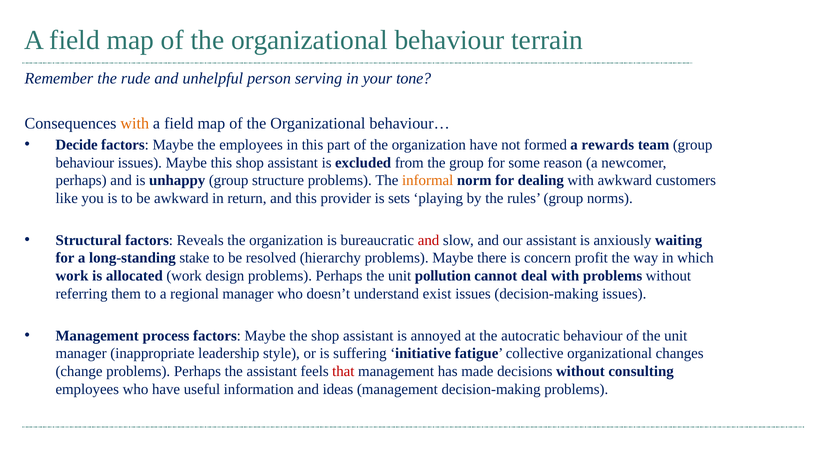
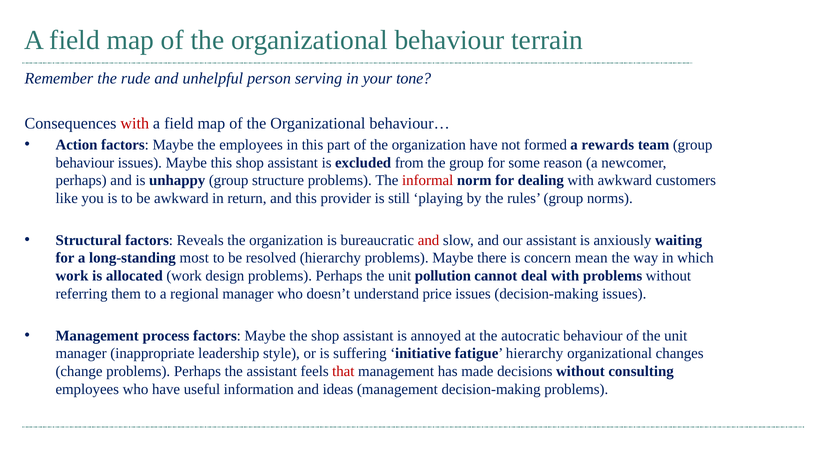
with colour: orange -> red (135, 123)
Decide: Decide -> Action (77, 145)
informal colour: orange -> red (428, 181)
sets: sets -> still (399, 198)
stake: stake -> most (194, 258)
profit: profit -> mean (591, 258)
exist: exist -> price (437, 294)
fatigue collective: collective -> hierarchy (535, 354)
